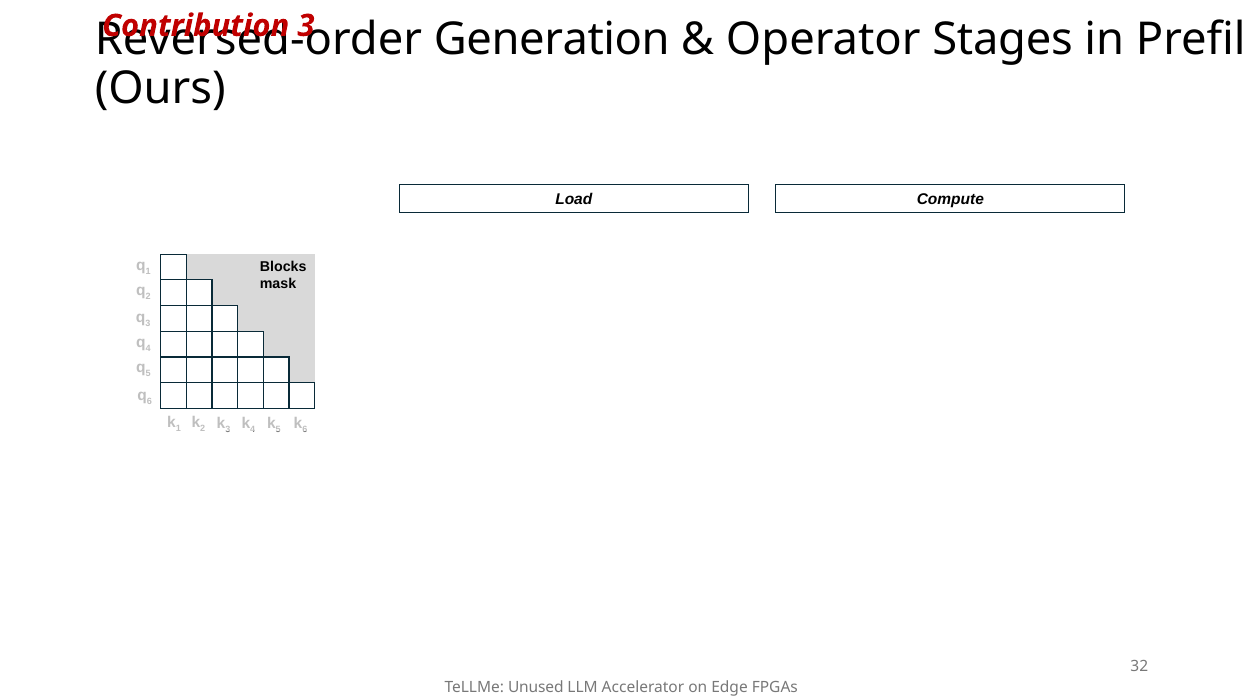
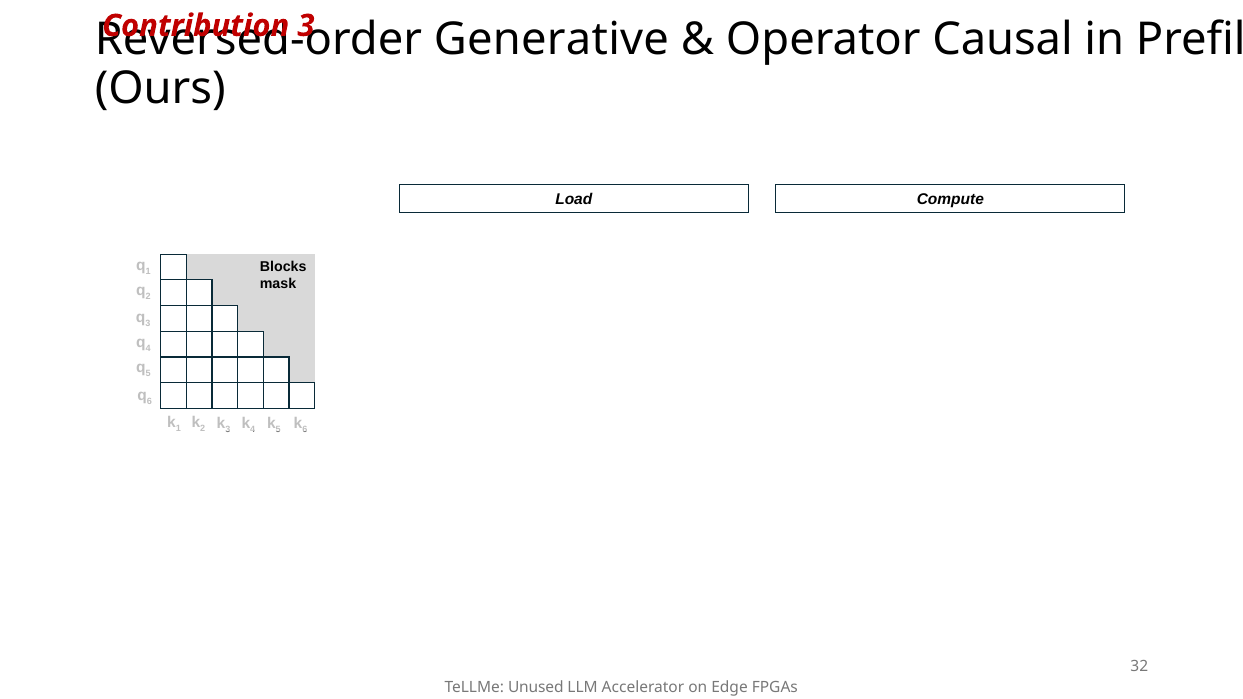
Generation: Generation -> Generative (551, 39)
Stages: Stages -> Causal (1003, 39)
